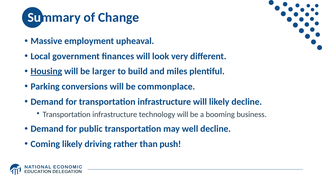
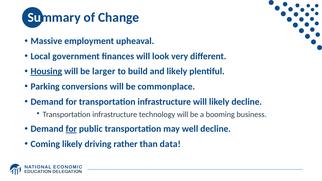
and miles: miles -> likely (177, 71)
for underline: none -> present (71, 129)
push: push -> data (170, 144)
